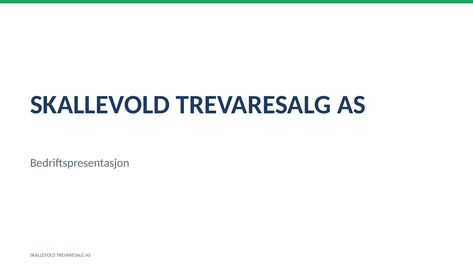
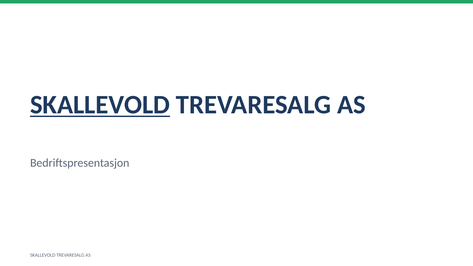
SKALLEVOLD underline: none -> present (100, 105)
